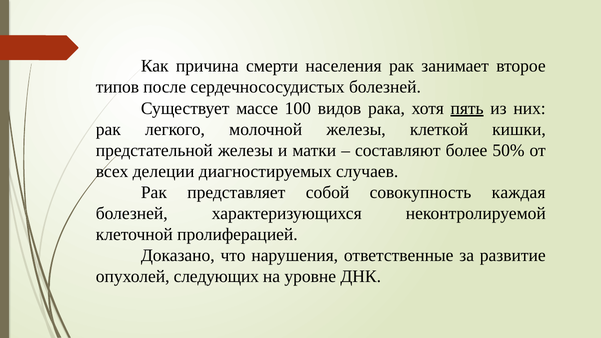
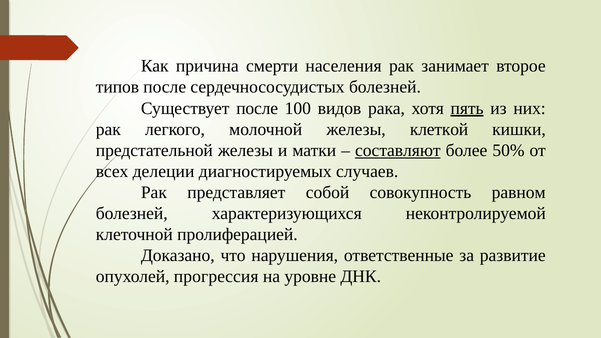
Существует массе: массе -> после (257, 108)
составляют underline: none -> present (398, 150)
каждая: каждая -> равном (519, 192)
следующих: следующих -> прогрессия (216, 277)
